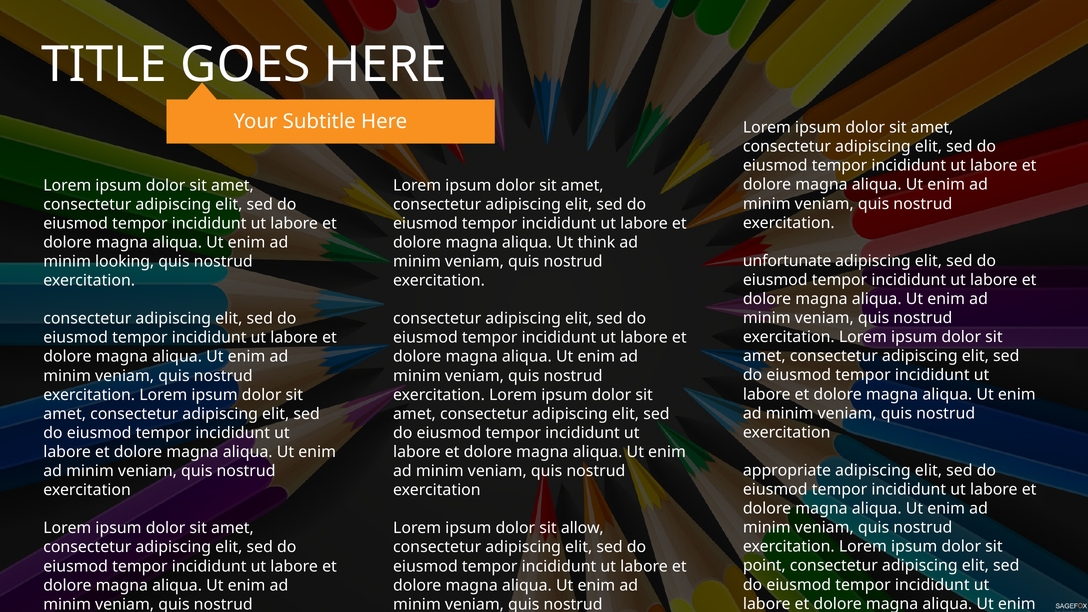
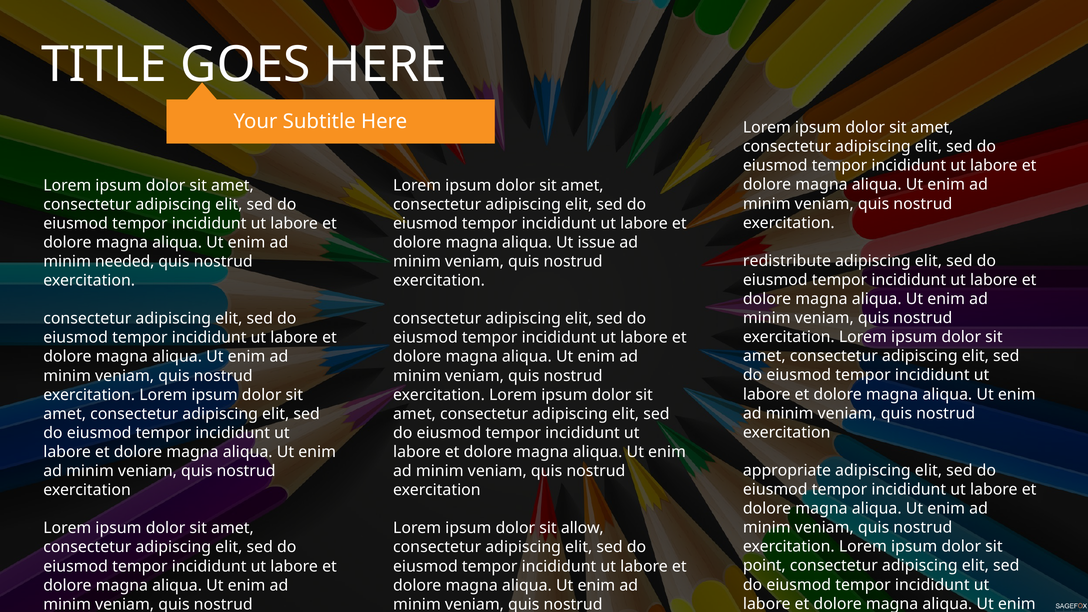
think: think -> issue (596, 242)
unfortunate: unfortunate -> redistribute (787, 261)
looking: looking -> needed (125, 261)
